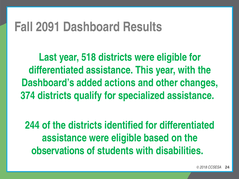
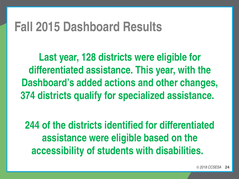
2091: 2091 -> 2015 (48, 27)
518: 518 -> 128 (89, 57)
observations: observations -> accessibility (58, 151)
